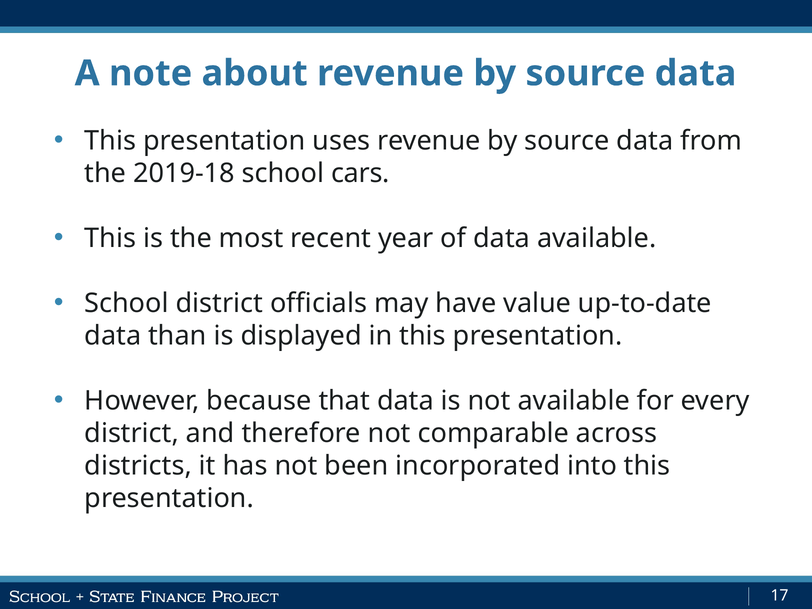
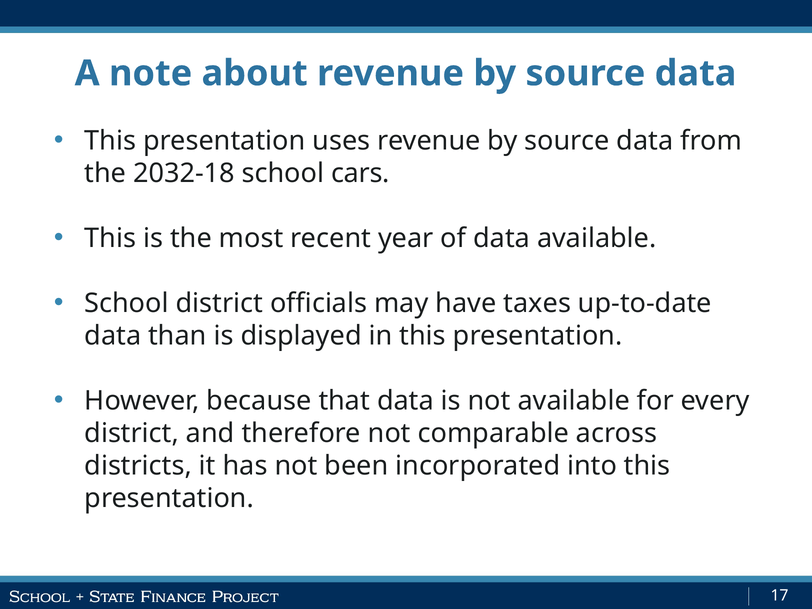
2019-18: 2019-18 -> 2032-18 (184, 174)
value: value -> taxes (537, 303)
